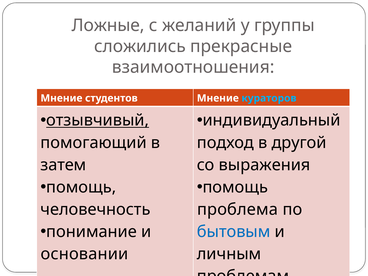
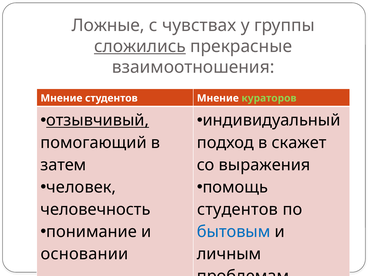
желаний: желаний -> чувствах (199, 25)
сложились underline: none -> present (140, 46)
кураторов colour: light blue -> light green (269, 98)
другой: другой -> скажет (299, 143)
помощь: помощь -> человек (81, 187)
проблема: проблема -> студентов (238, 209)
